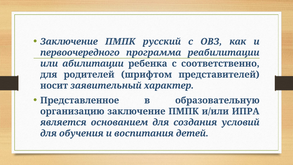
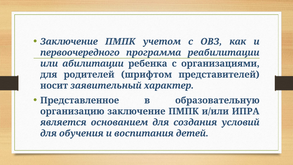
русский: русский -> учетом (162, 42)
соответственно: соответственно -> организациями (220, 64)
